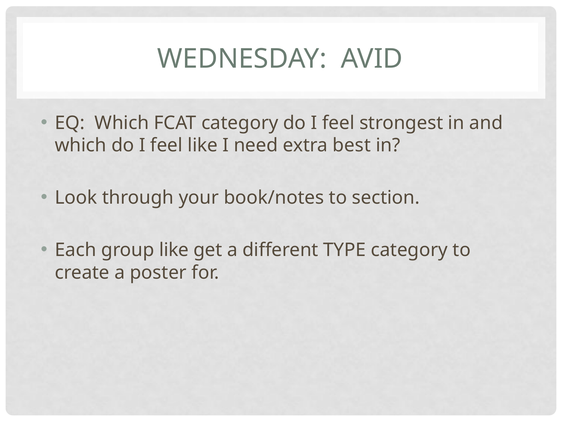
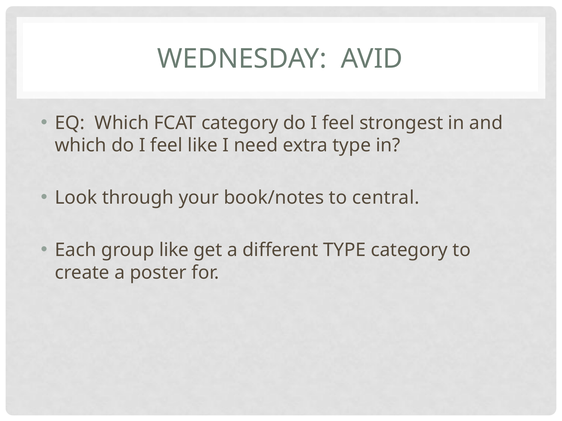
extra best: best -> type (352, 146)
section: section -> central (386, 198)
